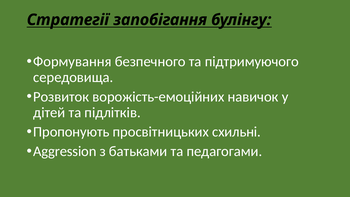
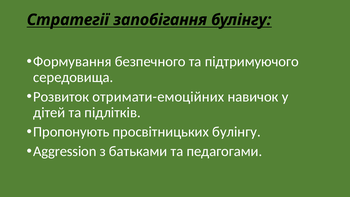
ворожість-емоційних: ворожість-емоційних -> отримати-емоційних (158, 97)
просвітницьких схильні: схильні -> булінгу (236, 132)
